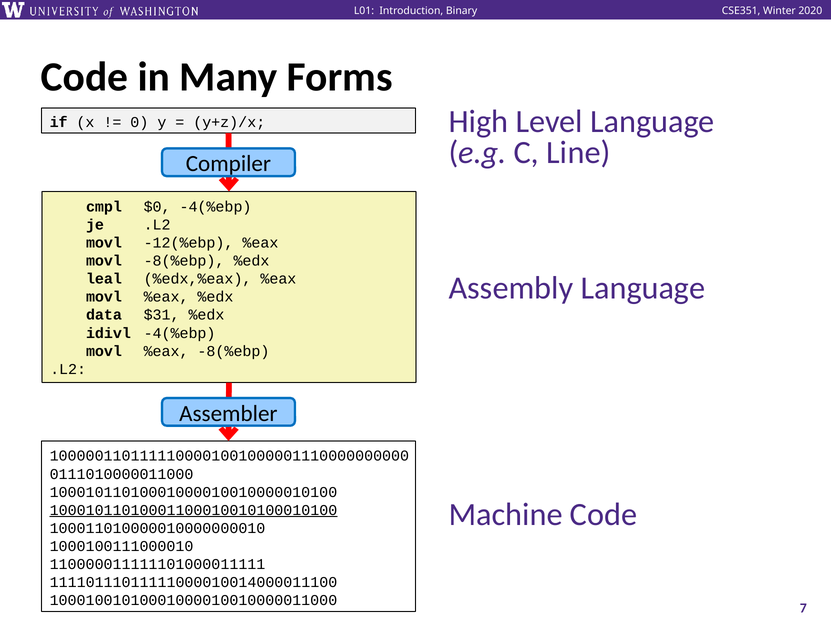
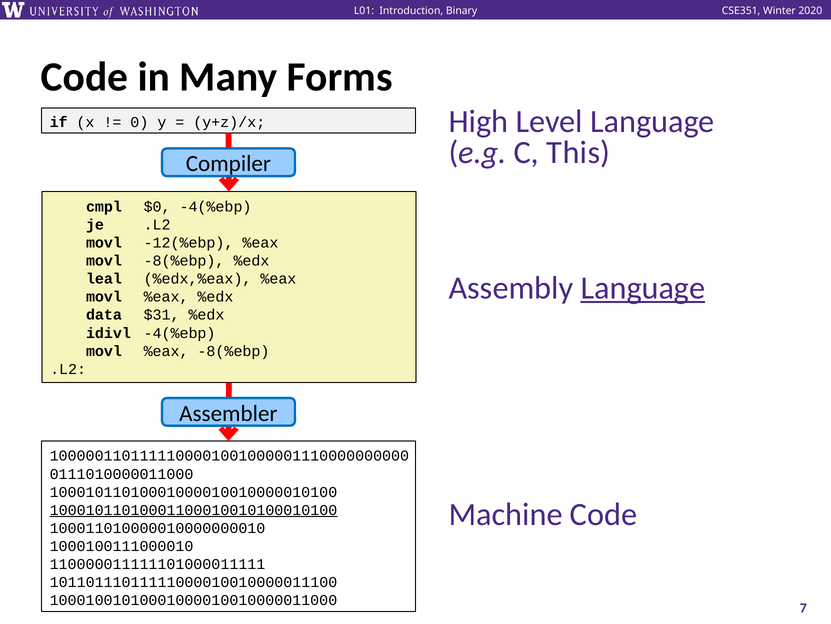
Line: Line -> This (578, 153)
Language underline: none -> present (643, 288)
11110111011111000010014000011100: 11110111011111000010014000011100 -> 10110111011111000010010000011100 (193, 582)
